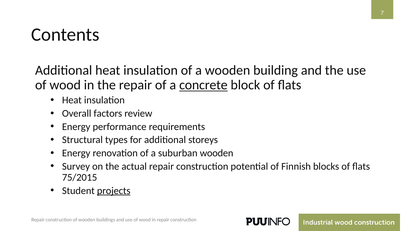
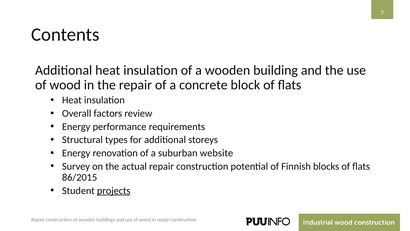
concrete underline: present -> none (203, 85)
suburban wooden: wooden -> website (216, 153)
75/2015: 75/2015 -> 86/2015 (80, 177)
